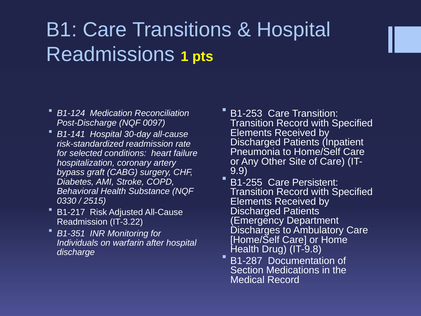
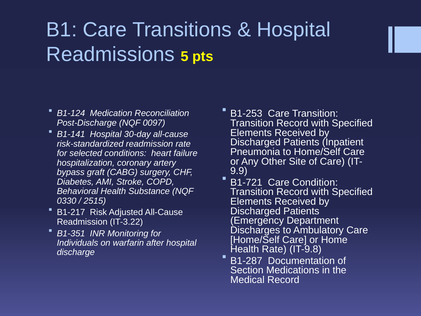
1: 1 -> 5 (185, 57)
B1-255: B1-255 -> B1-721 (246, 182)
Persistent: Persistent -> Condition (315, 182)
Health Drug: Drug -> Rate (274, 249)
